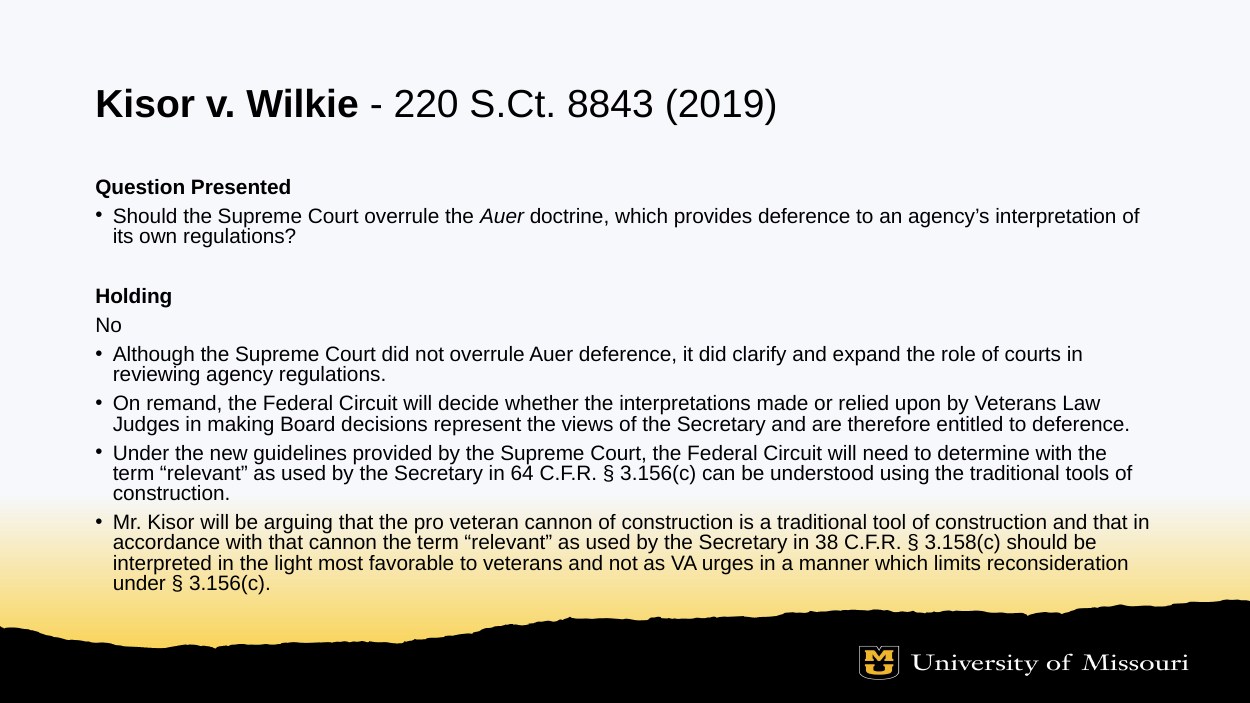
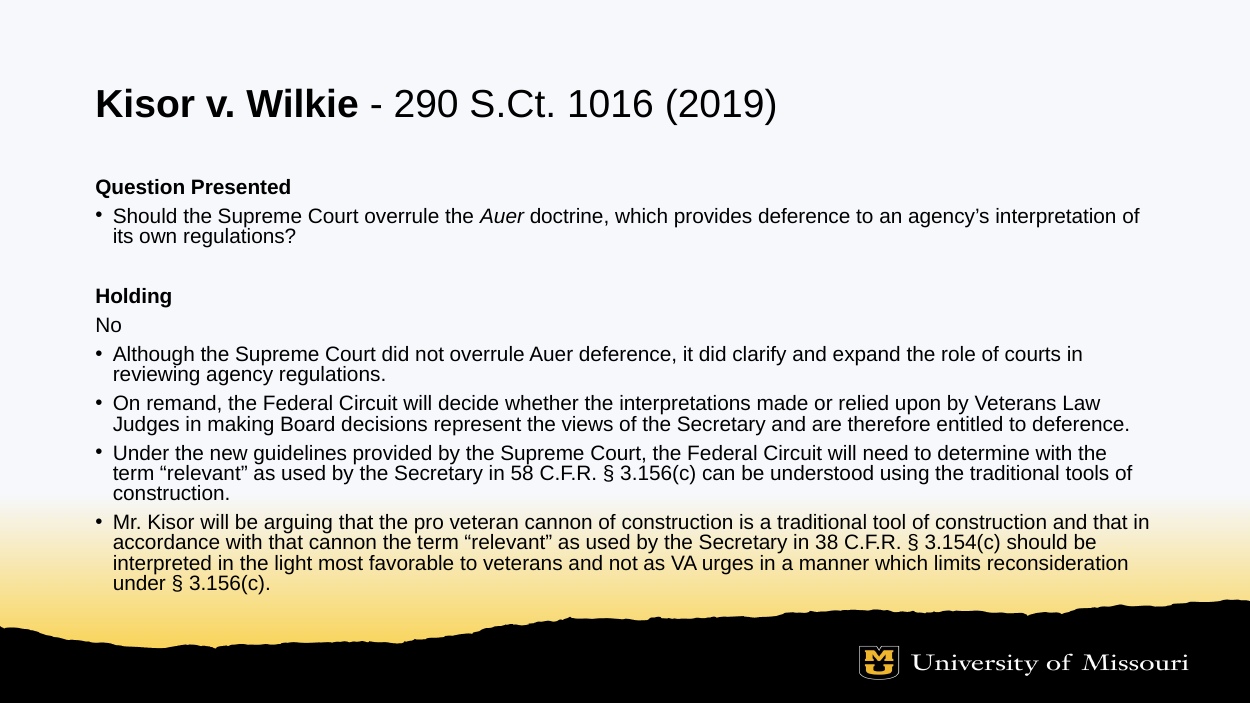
220: 220 -> 290 (426, 105)
8843: 8843 -> 1016 (610, 105)
64: 64 -> 58 (522, 474)
3.158(c: 3.158(c -> 3.154(c (963, 543)
